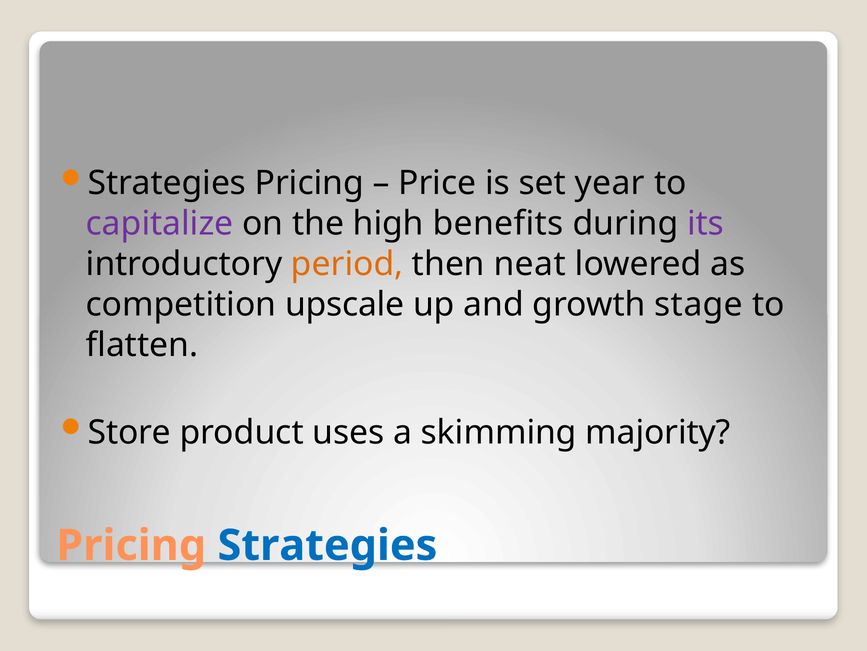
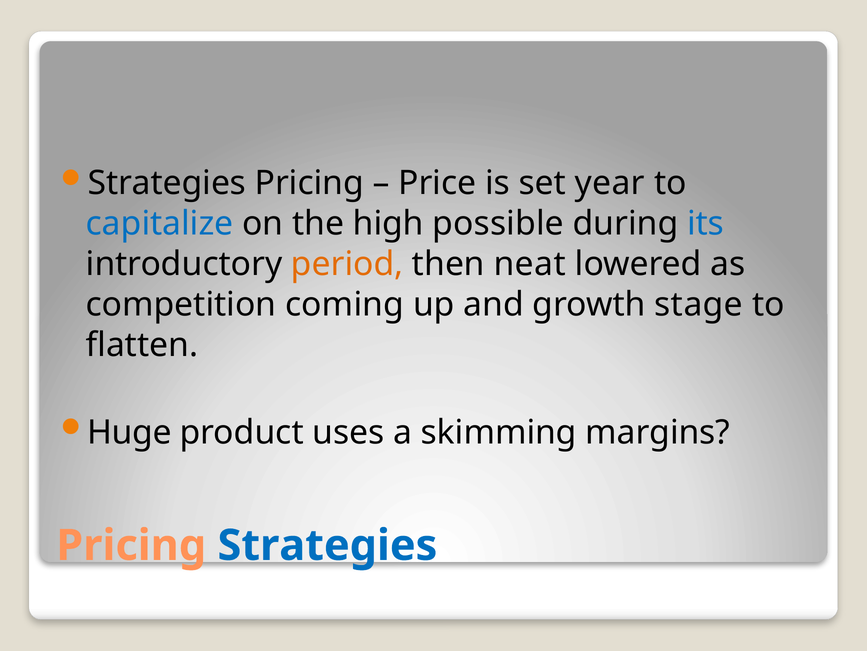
capitalize colour: purple -> blue (160, 223)
benefits: benefits -> possible (498, 223)
its colour: purple -> blue (706, 223)
upscale: upscale -> coming (345, 304)
Store: Store -> Huge (129, 432)
majority: majority -> margins (658, 432)
